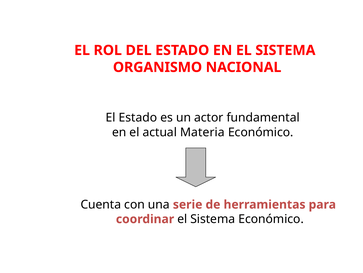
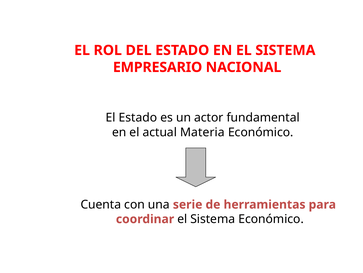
ORGANISMO: ORGANISMO -> EMPRESARIO (158, 67)
